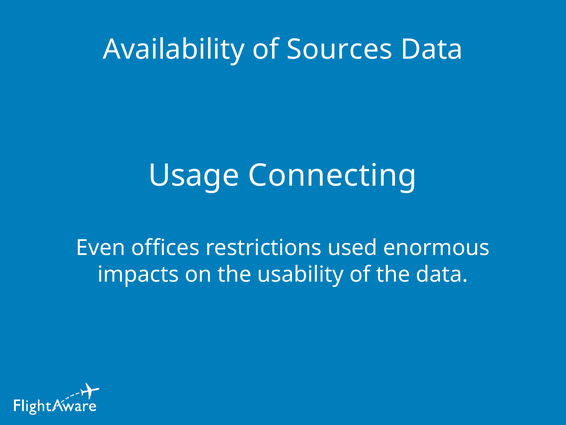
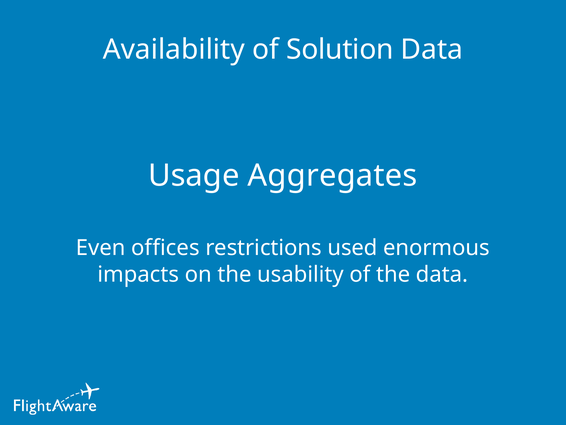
Sources: Sources -> Solution (340, 49)
Connecting: Connecting -> Aggregates (332, 176)
